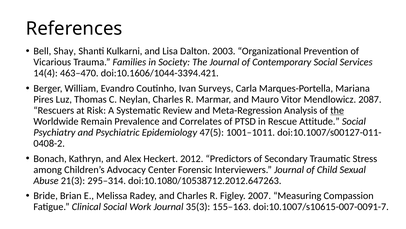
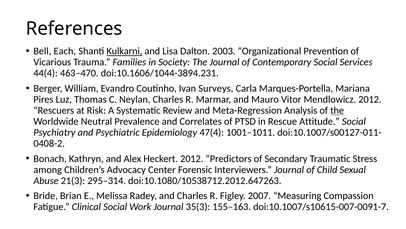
Shay: Shay -> Each (65, 51)
Kulkarni underline: none -> present (124, 51)
14(4: 14(4 -> 44(4 (46, 73)
doi:10.1606/1044-3394.421: doi:10.1606/1044-3394.421 -> doi:10.1606/1044-3894.231 (160, 73)
Mendlowicz 2087: 2087 -> 2012 (370, 99)
Remain: Remain -> Neutral (97, 121)
47(5: 47(5 -> 47(4 (212, 132)
